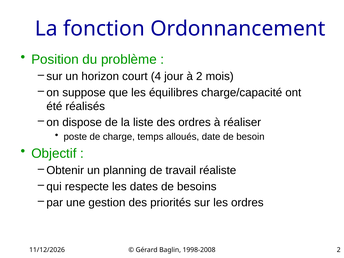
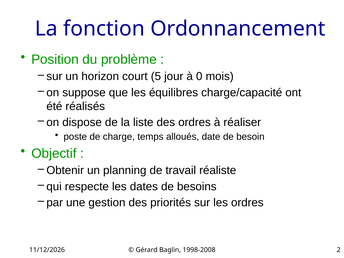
4: 4 -> 5 (156, 76)
à 2: 2 -> 0 (199, 76)
